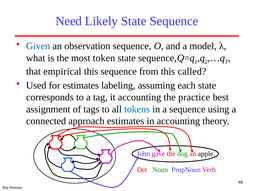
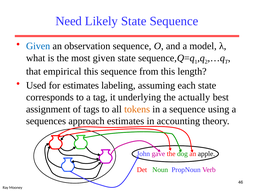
most token: token -> given (104, 58)
called: called -> length (192, 71)
it accounting: accounting -> underlying (140, 97)
practice: practice -> actually (194, 97)
tokens colour: blue -> orange (137, 109)
connected: connected -> sequences (46, 121)
